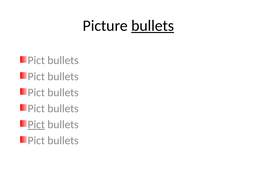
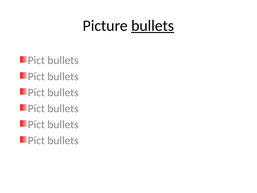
Pict underline: present -> none (36, 124)
